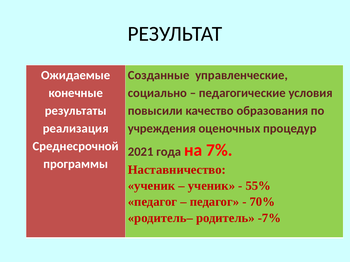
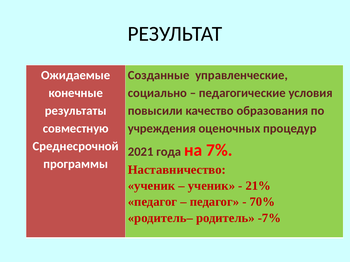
реализация: реализация -> совместную (76, 129)
55%: 55% -> 21% (258, 186)
